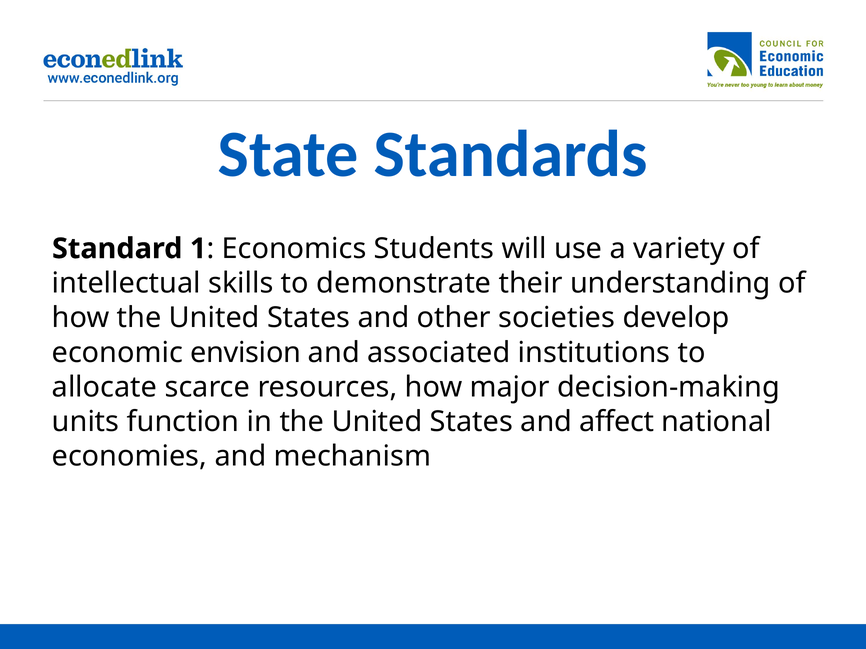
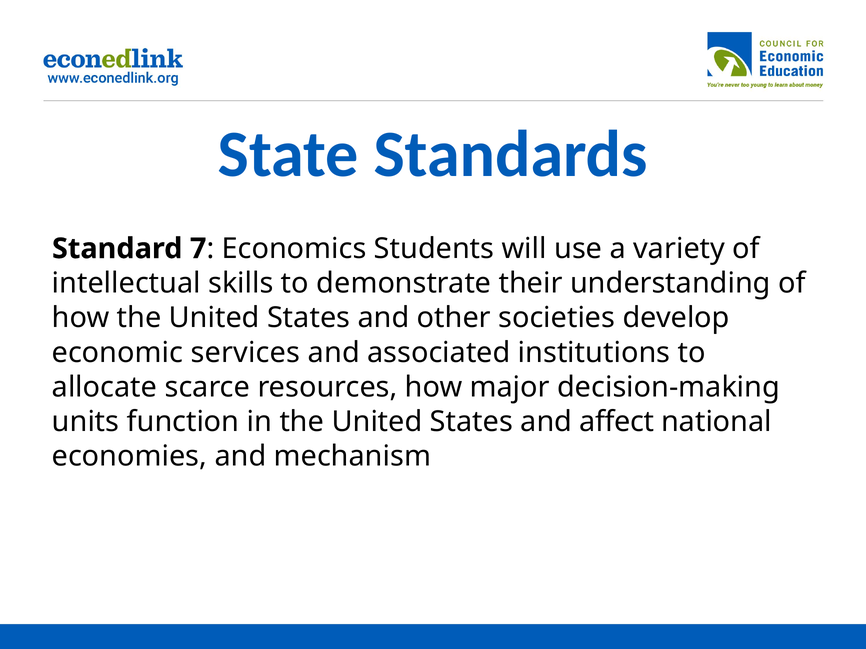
1: 1 -> 7 (198, 249)
envision: envision -> services (245, 353)
